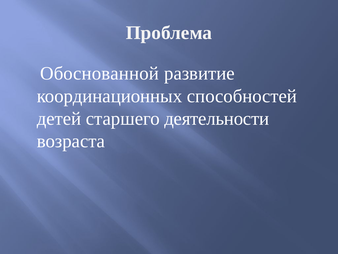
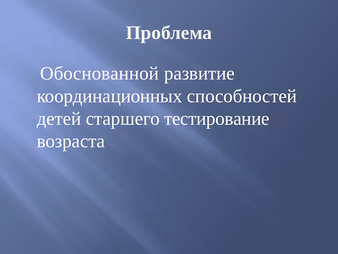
деятельности: деятельности -> тестирование (217, 118)
